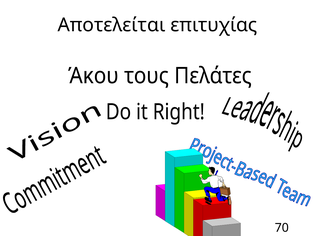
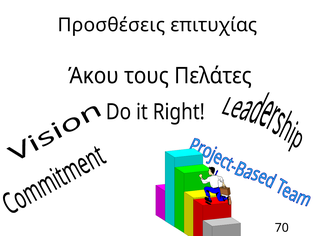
Αποτελείται: Αποτελείται -> Προσθέσεις (111, 25)
